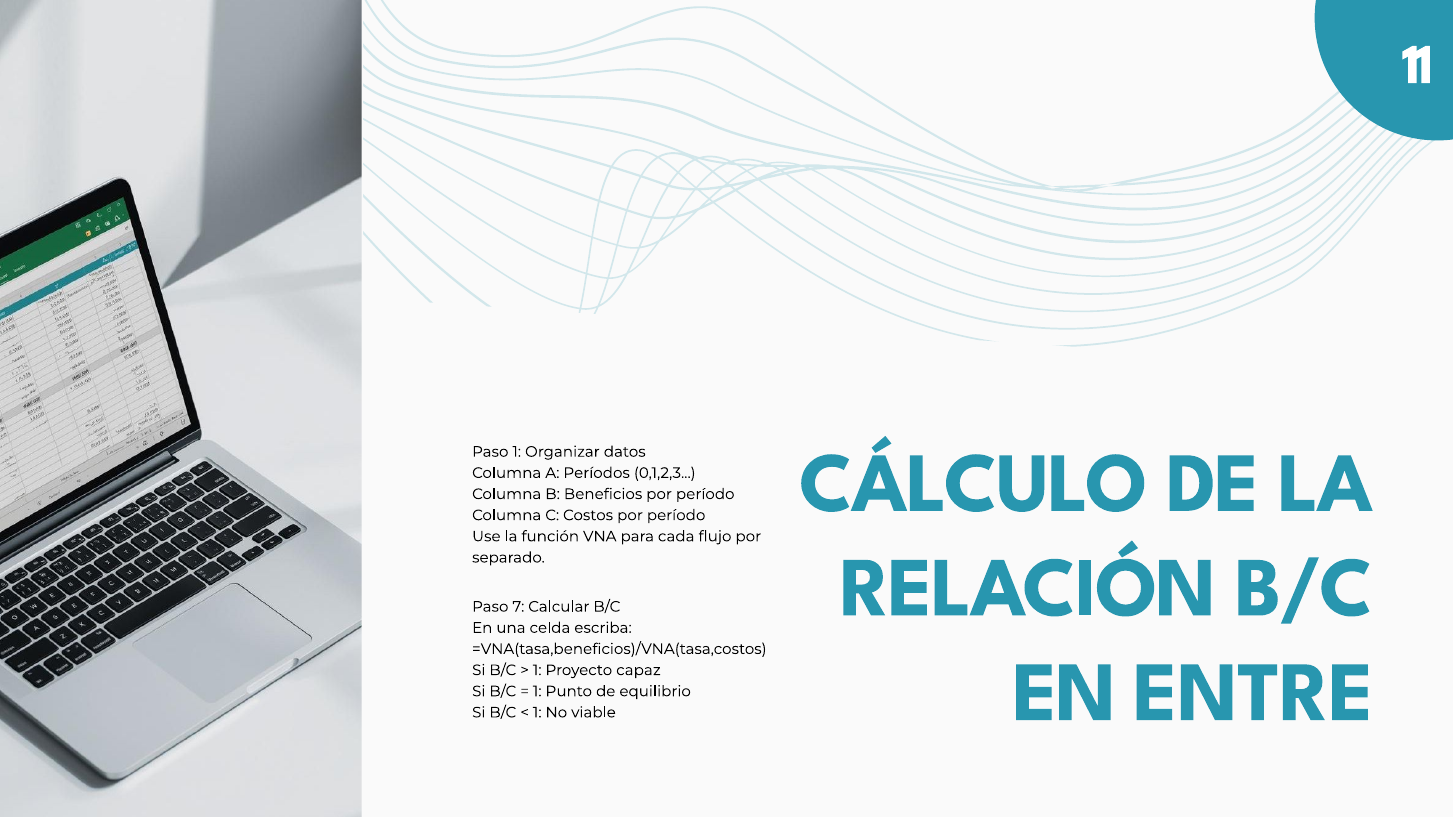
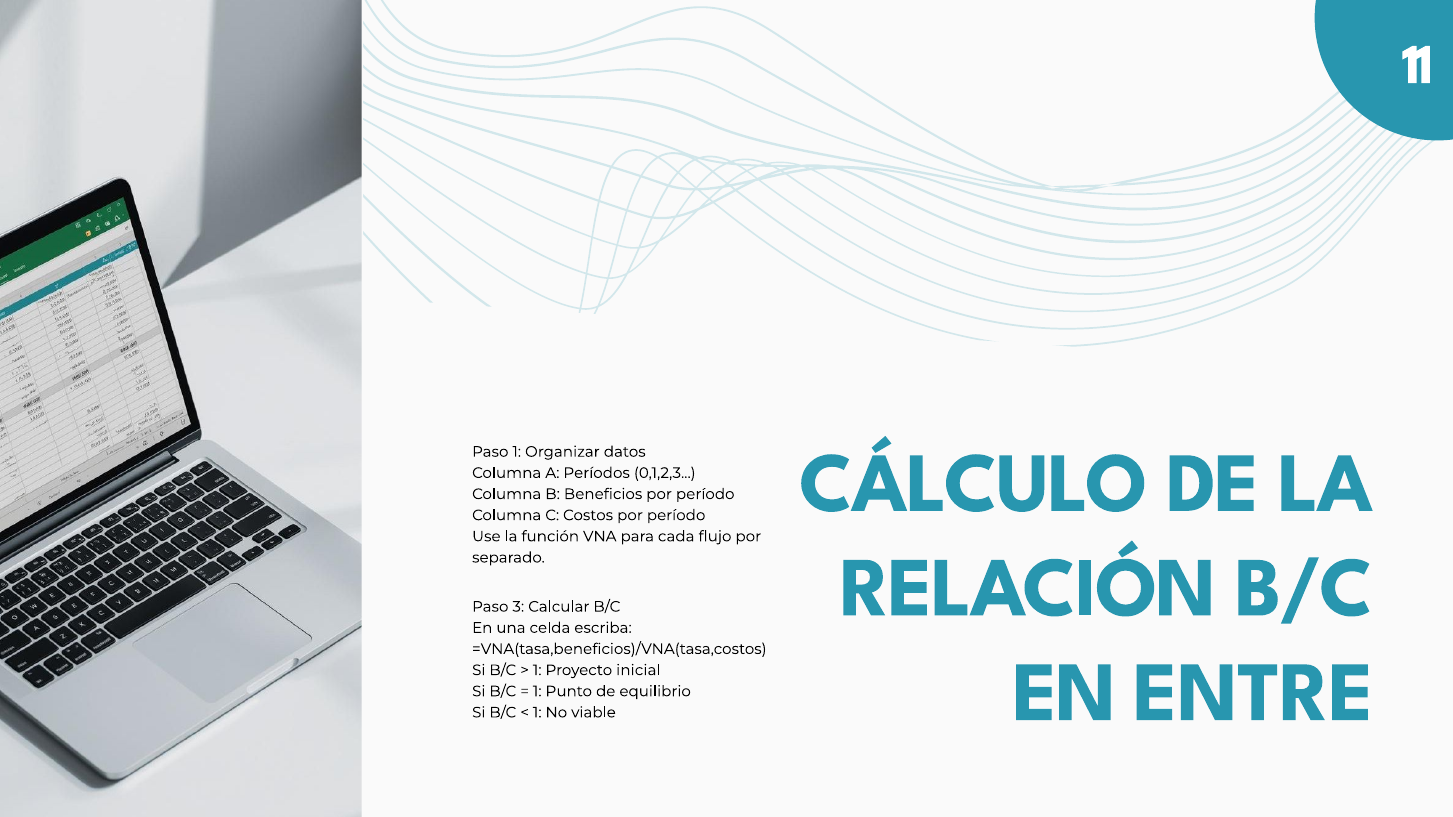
7: 7 -> 3 (518, 607)
capaz: capaz -> inicial (638, 670)
